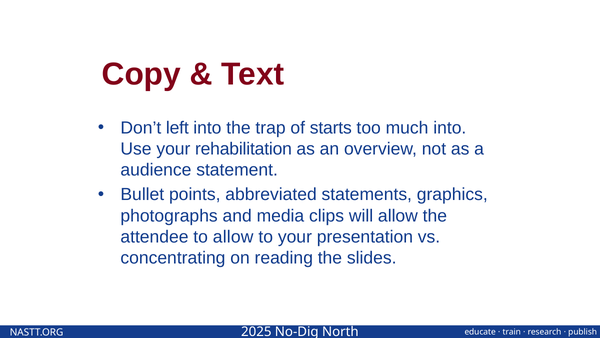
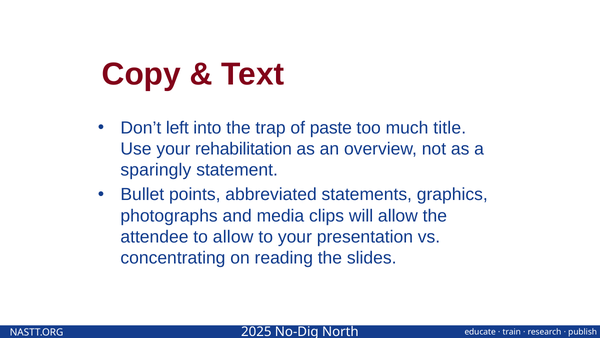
starts: starts -> paste (331, 128)
much into: into -> title (450, 128)
audience: audience -> sparingly (156, 170)
